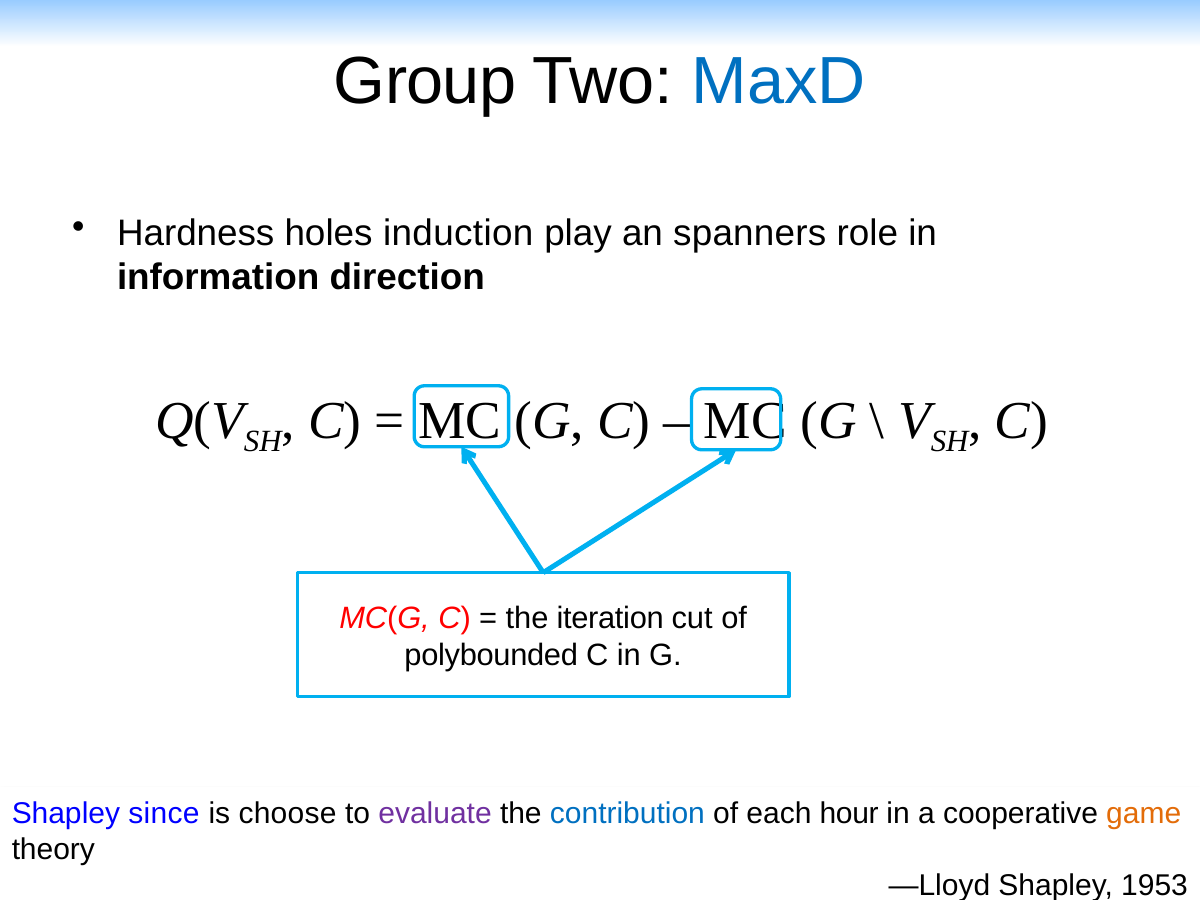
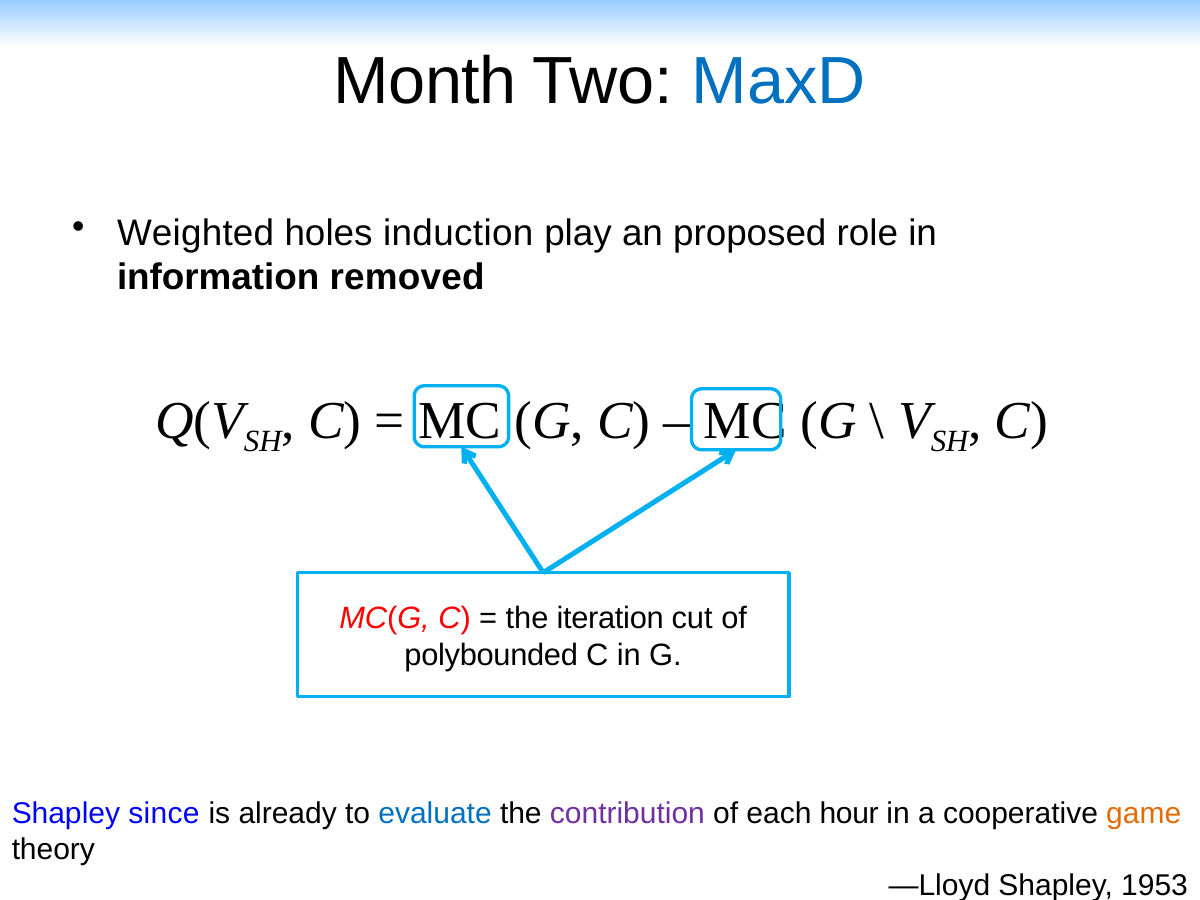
Group: Group -> Month (425, 81)
Hardness: Hardness -> Weighted (196, 233)
spanners: spanners -> proposed (750, 233)
direction: direction -> removed (407, 278)
choose: choose -> already (288, 814)
evaluate colour: purple -> blue (435, 814)
contribution colour: blue -> purple (627, 814)
